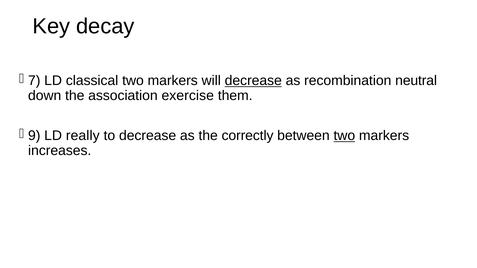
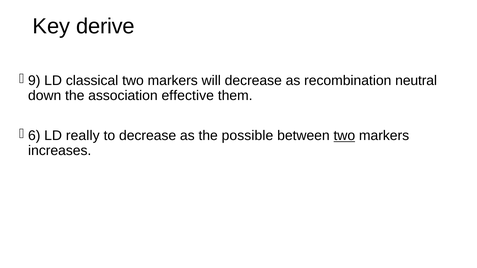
decay: decay -> derive (105, 26)
7: 7 -> 9 (34, 81)
decrease underline: present -> none (253, 81)
exercise: exercise -> effective (188, 96)
9: 9 -> 6 (34, 136)
correctly: correctly -> possible (247, 136)
